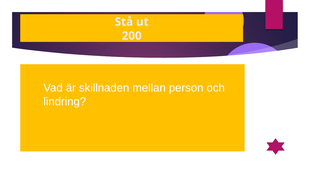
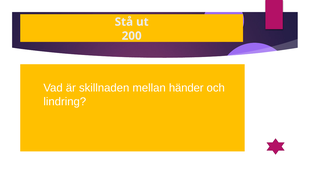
person: person -> händer (186, 88)
